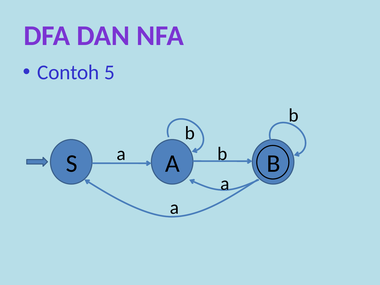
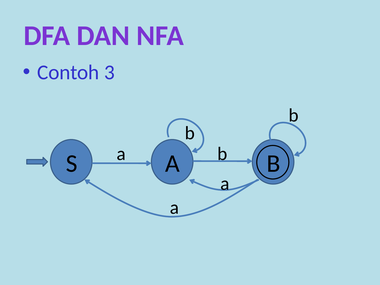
5: 5 -> 3 (109, 72)
